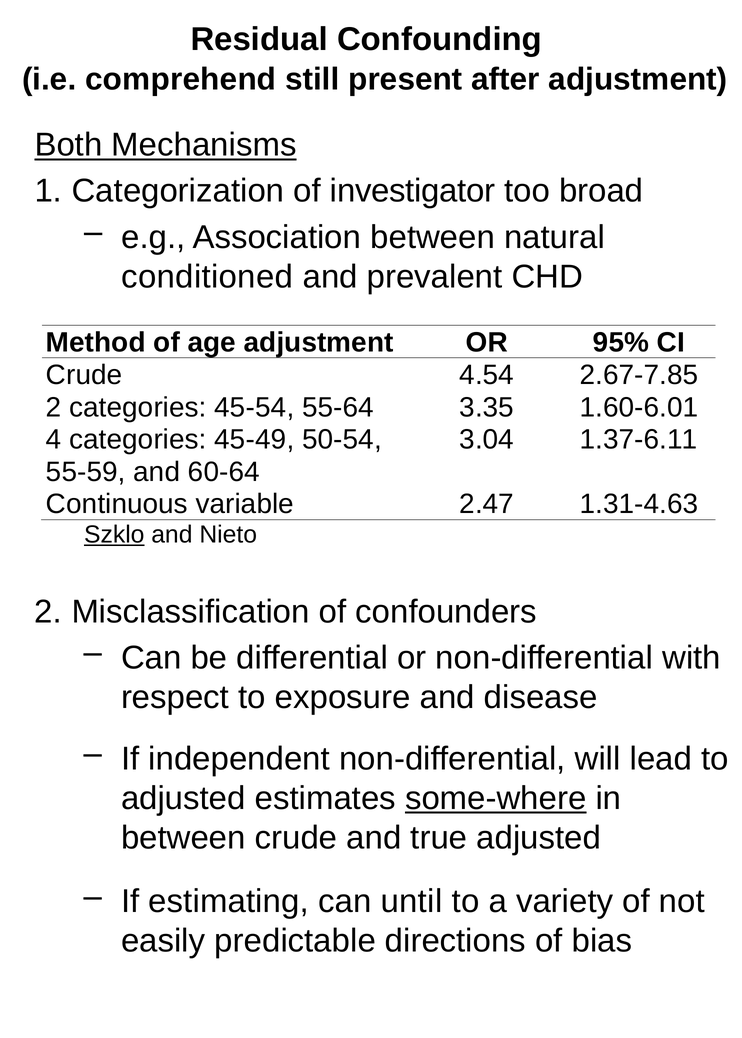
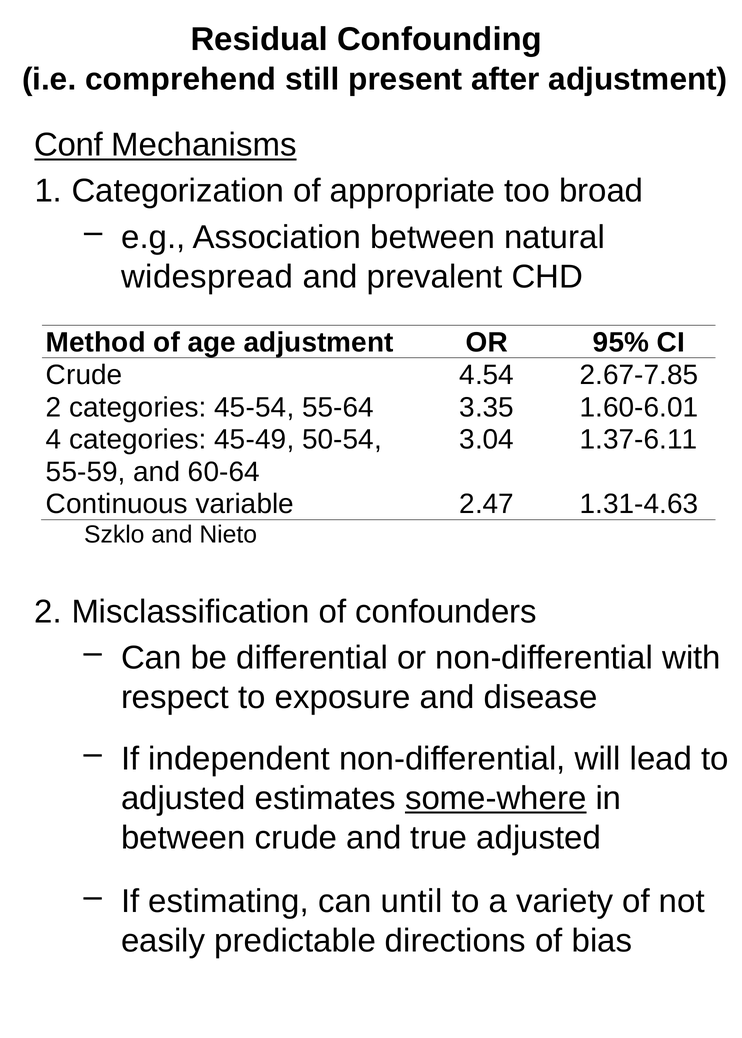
Both: Both -> Conf (69, 145)
investigator: investigator -> appropriate (413, 191)
conditioned: conditioned -> widespread (207, 277)
Szklo underline: present -> none (114, 535)
